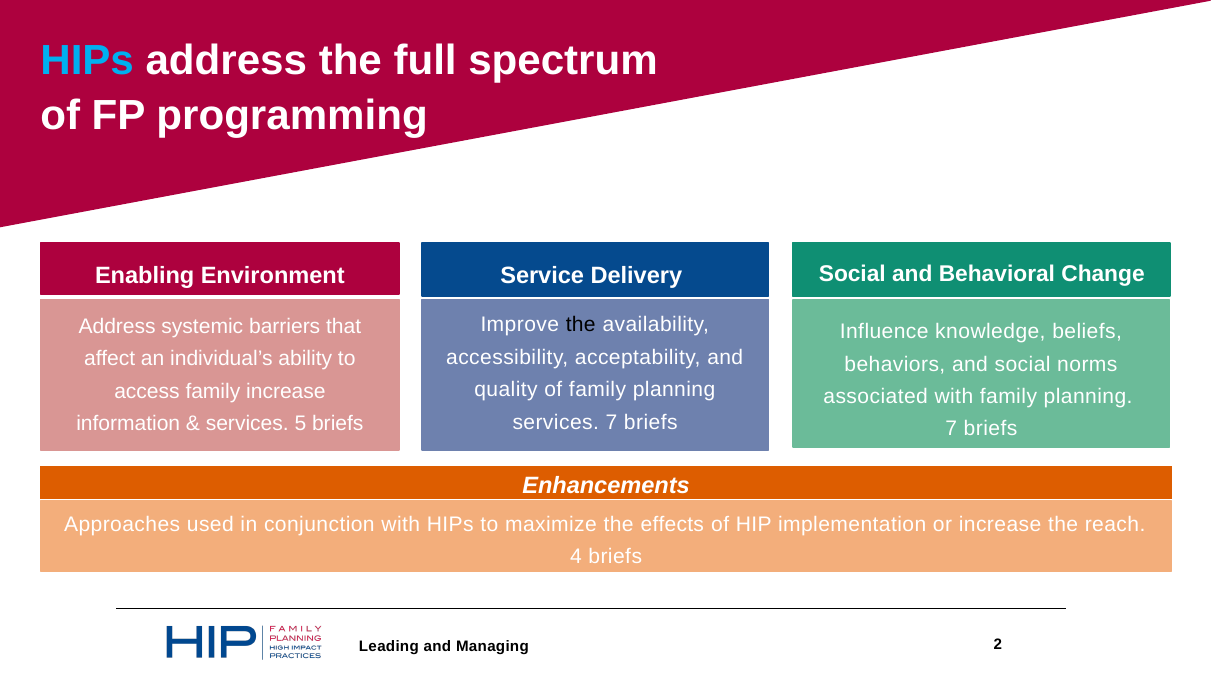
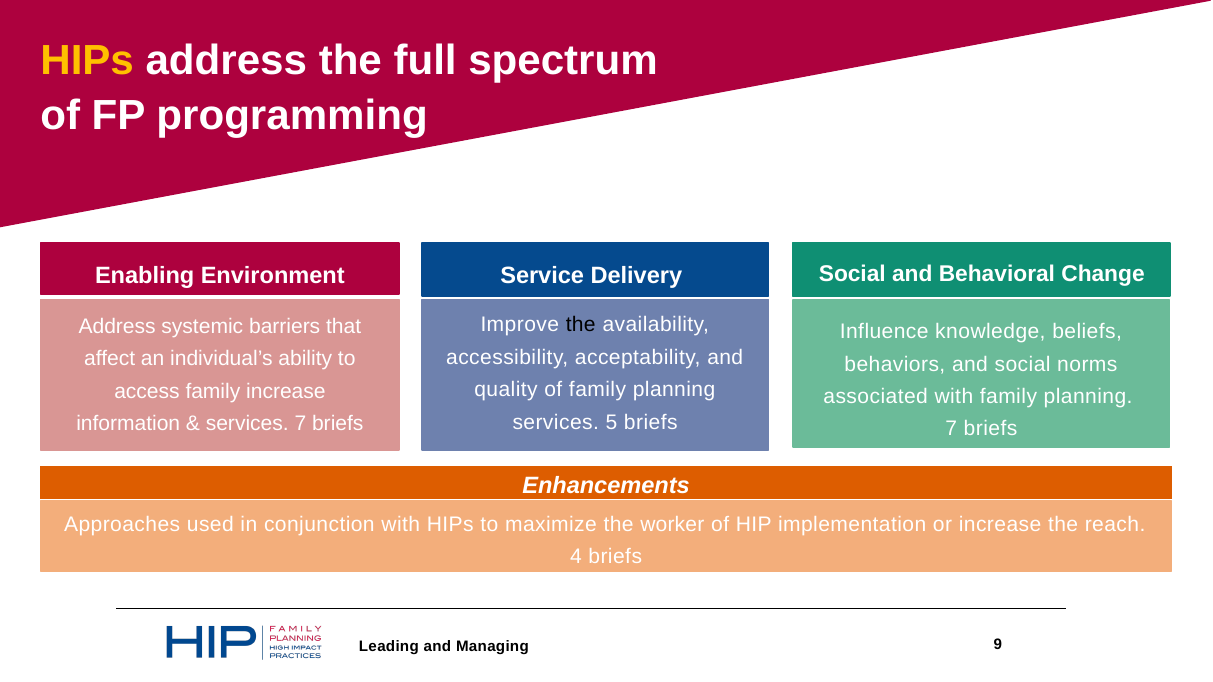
HIPs colour: light blue -> yellow (87, 61)
services 7: 7 -> 5 (611, 422)
services 5: 5 -> 7 (300, 424)
effects: effects -> worker (672, 525)
2: 2 -> 9 (998, 645)
